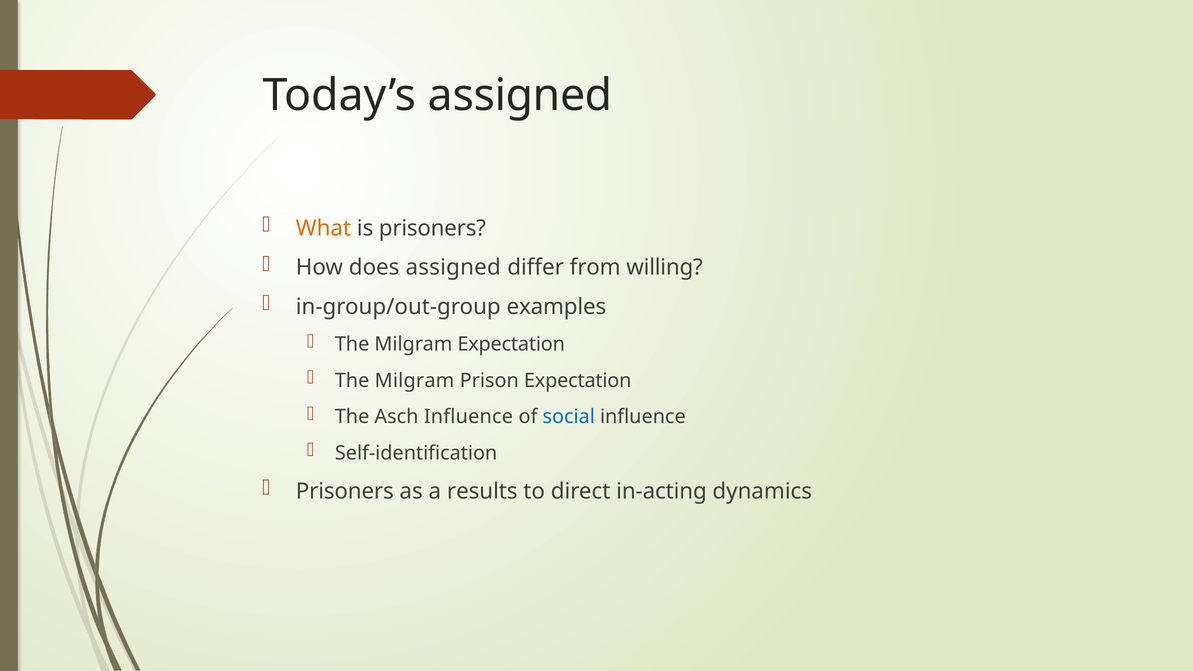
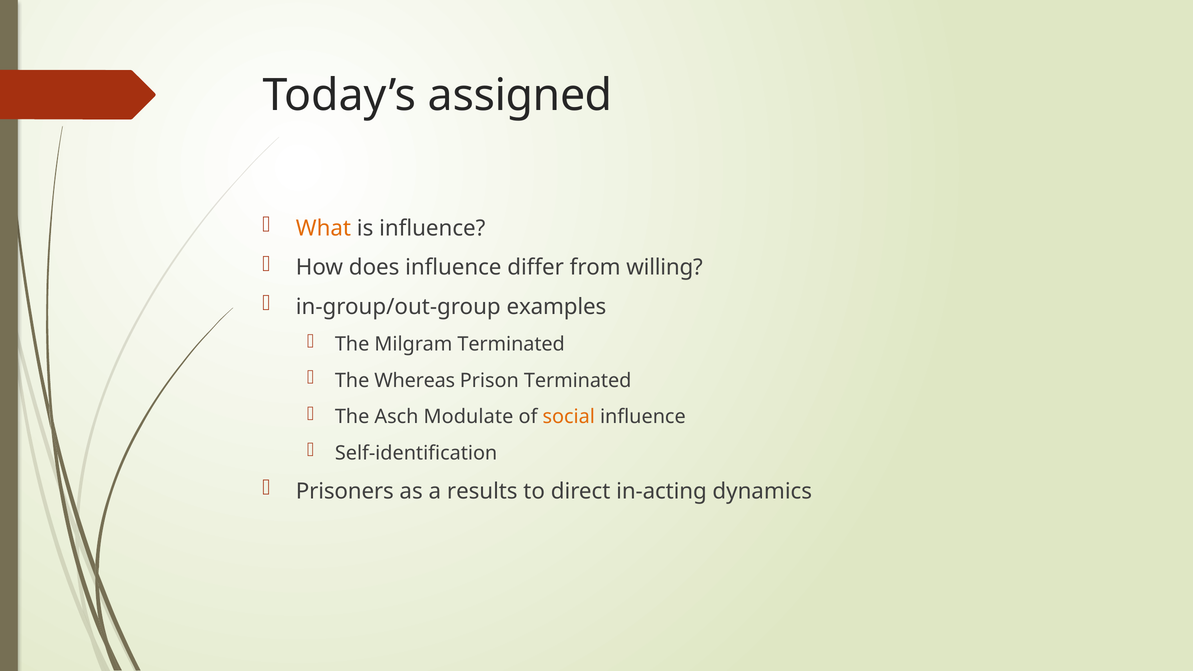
is prisoners: prisoners -> influence (432, 228)
does assigned: assigned -> influence (453, 268)
Milgram Expectation: Expectation -> Terminated (511, 344)
Milgram: Milgram -> Whereas (415, 381)
Prison Expectation: Expectation -> Terminated (578, 381)
Asch Influence: Influence -> Modulate (468, 417)
social colour: blue -> orange (569, 417)
